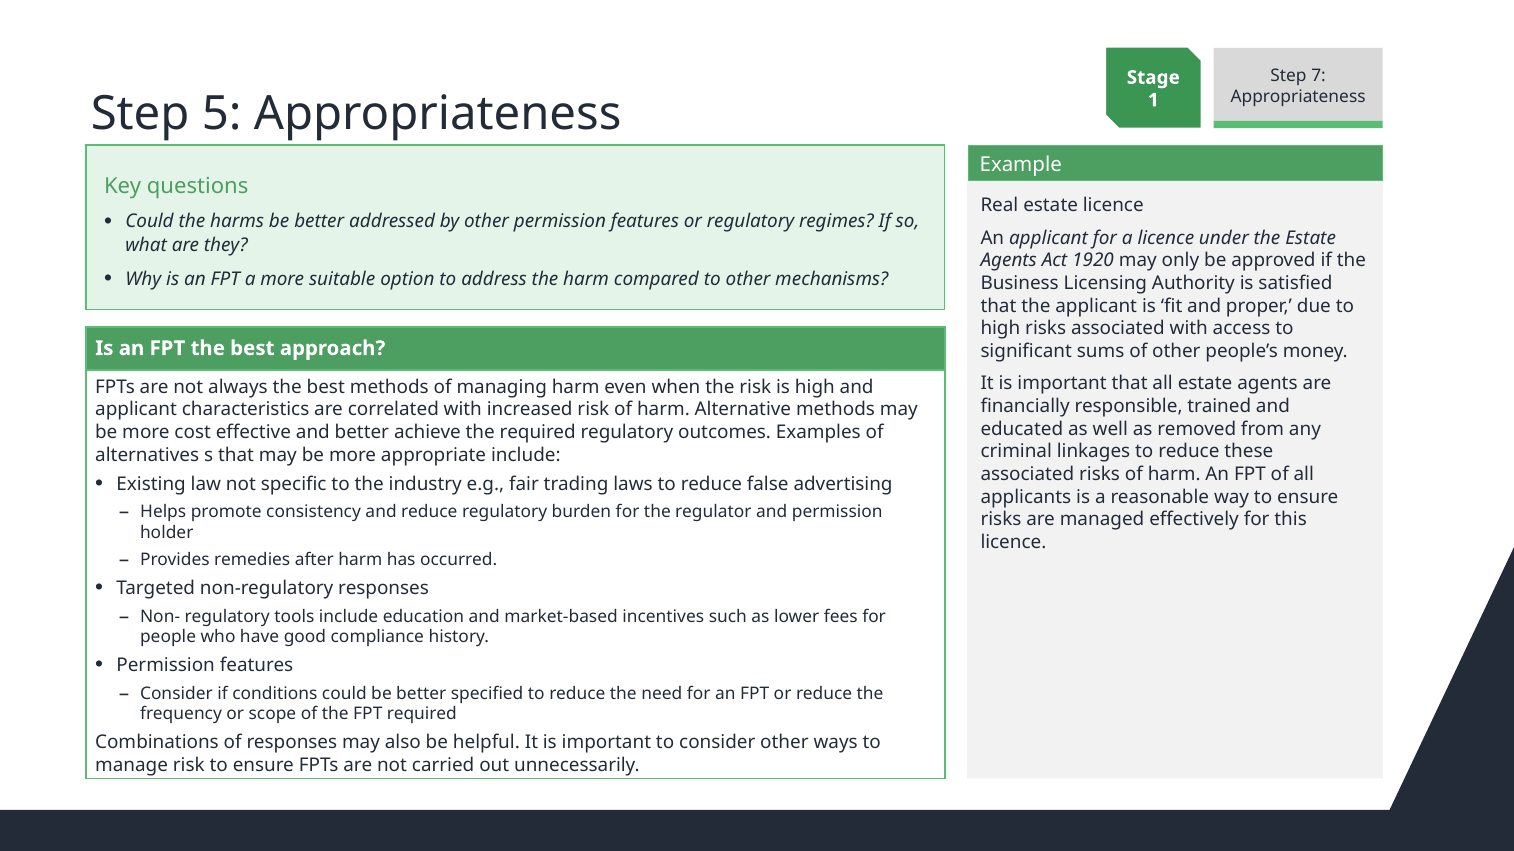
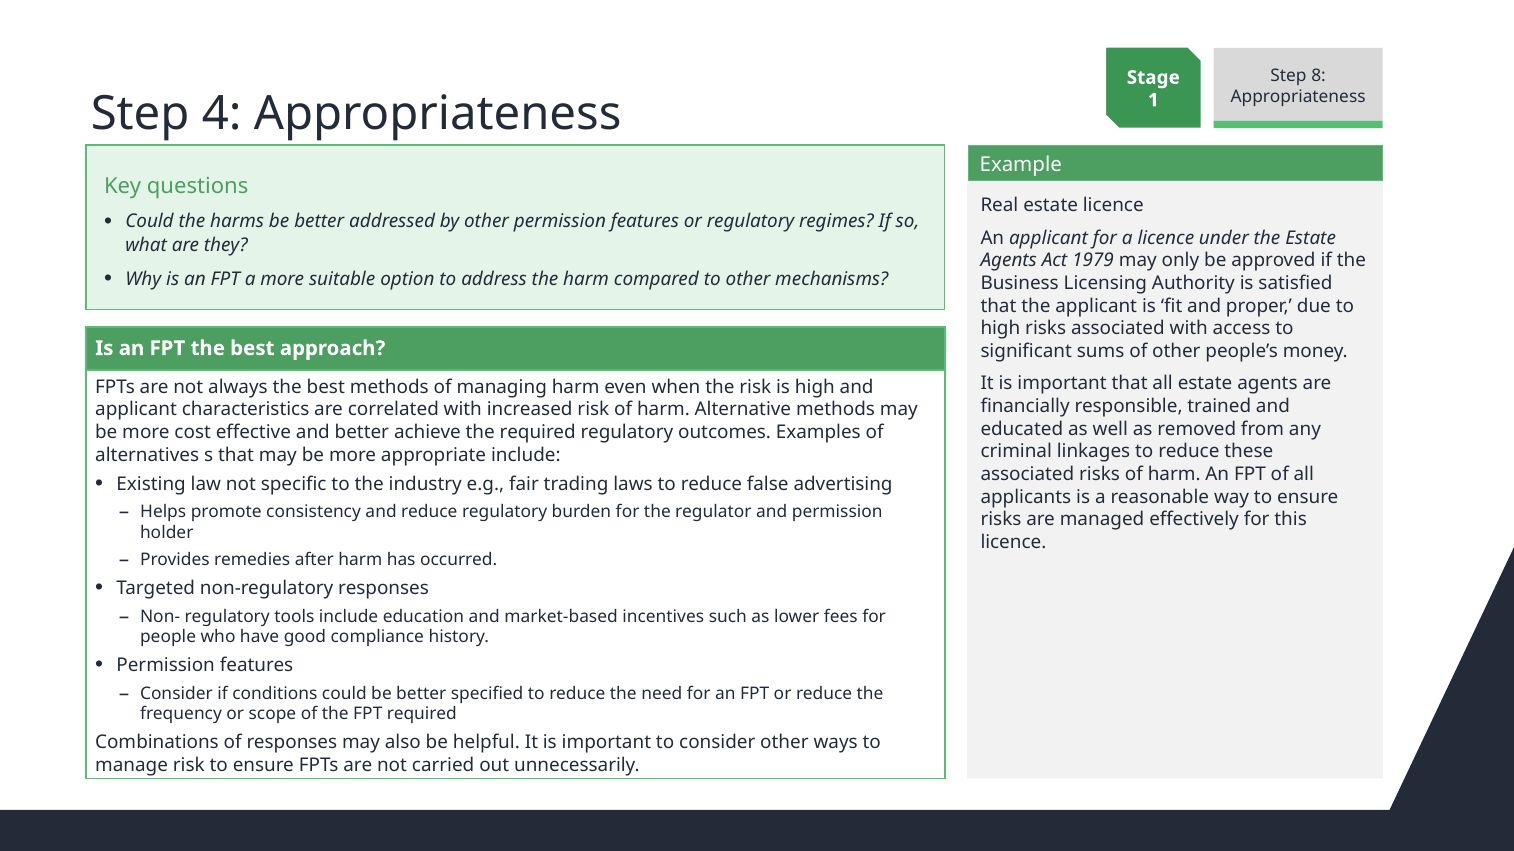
7: 7 -> 8 (1319, 76)
5: 5 -> 4 (222, 114)
1920: 1920 -> 1979 (1093, 261)
